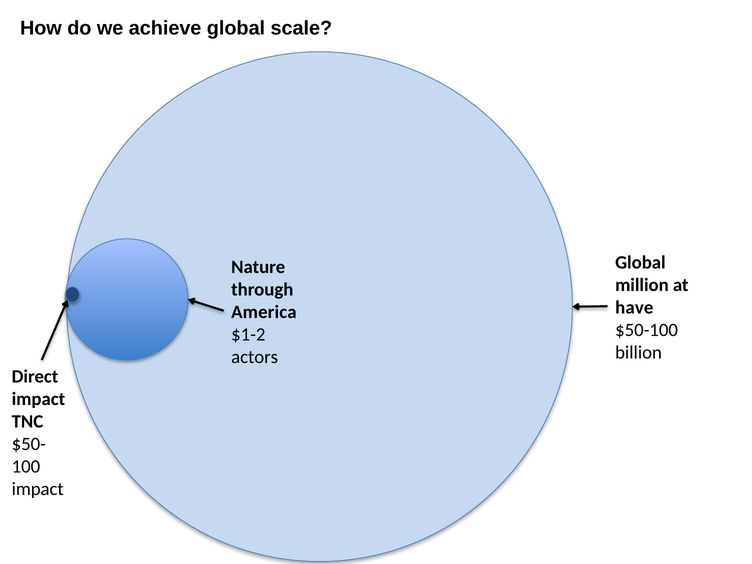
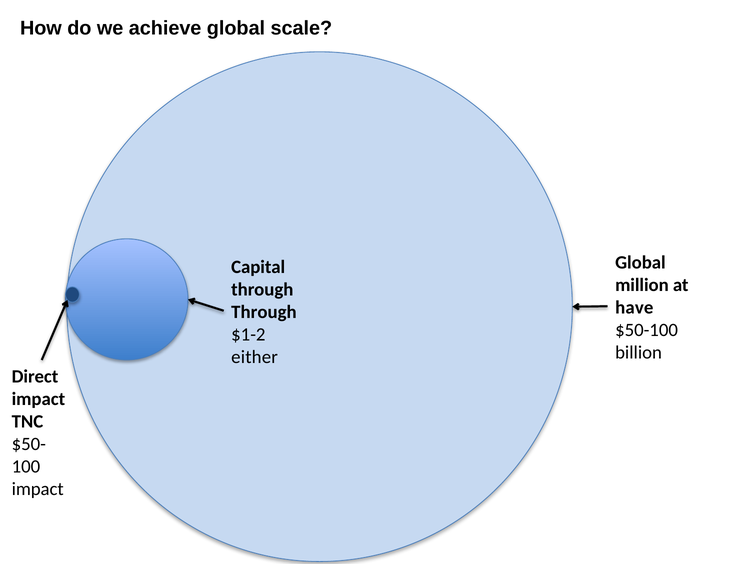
Nature: Nature -> Capital (258, 267)
America: America -> Through (264, 312)
actors: actors -> either (255, 357)
